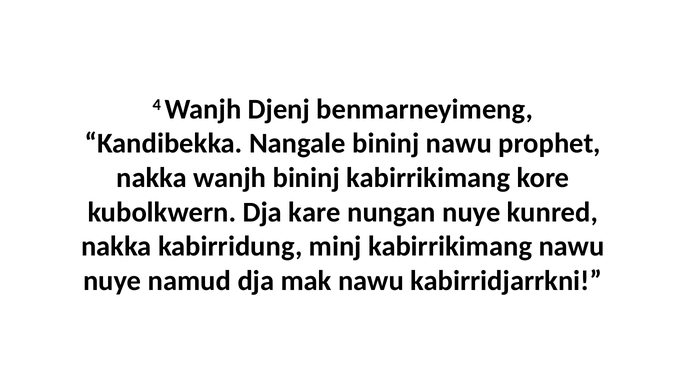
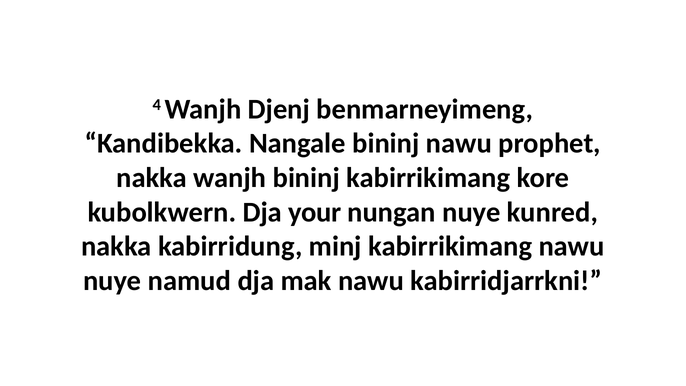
kare: kare -> your (315, 212)
